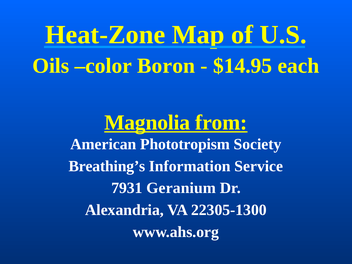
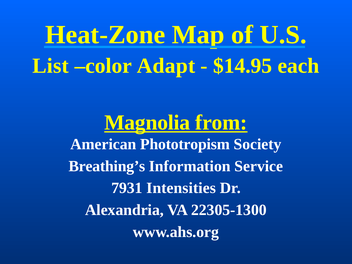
Oils: Oils -> List (51, 66)
Boron: Boron -> Adapt (166, 66)
Geranium: Geranium -> Intensities (181, 188)
